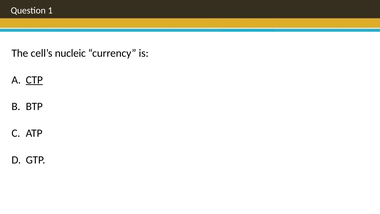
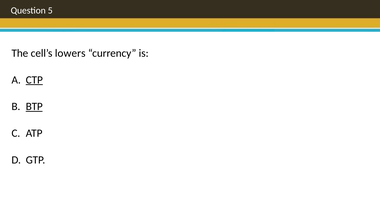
1: 1 -> 5 (50, 11)
nucleic: nucleic -> lowers (70, 53)
BTP underline: none -> present (34, 106)
